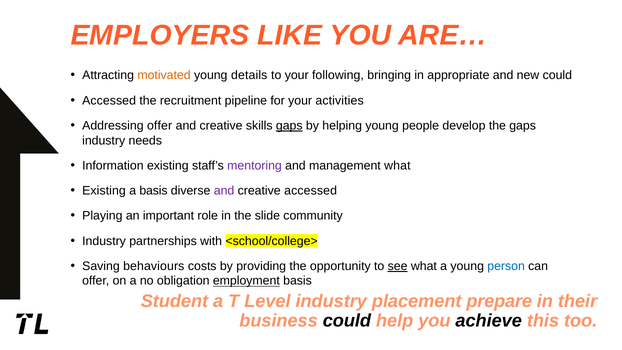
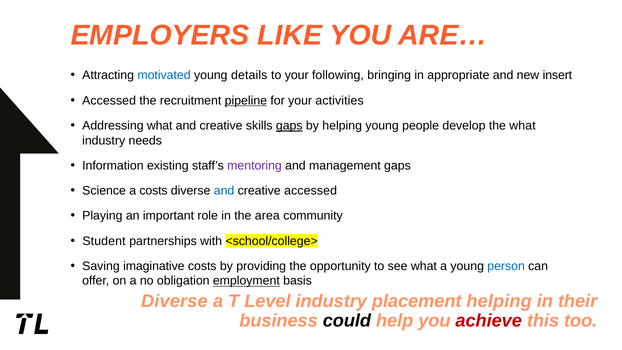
motivated colour: orange -> blue (164, 75)
new could: could -> insert (557, 75)
pipeline underline: none -> present (246, 100)
Addressing offer: offer -> what (160, 126)
the gaps: gaps -> what (523, 126)
management what: what -> gaps (397, 166)
Existing: Existing -> Science (104, 191)
a basis: basis -> costs (154, 191)
and colour: purple -> blue (224, 191)
slide: slide -> area (267, 216)
Industry: Industry -> Student (104, 241)
behaviours: behaviours -> imaginative (154, 266)
see underline: present -> none (398, 266)
Student: Student -> Diverse (174, 301)
placement prepare: prepare -> helping (499, 301)
achieve colour: black -> red (489, 321)
